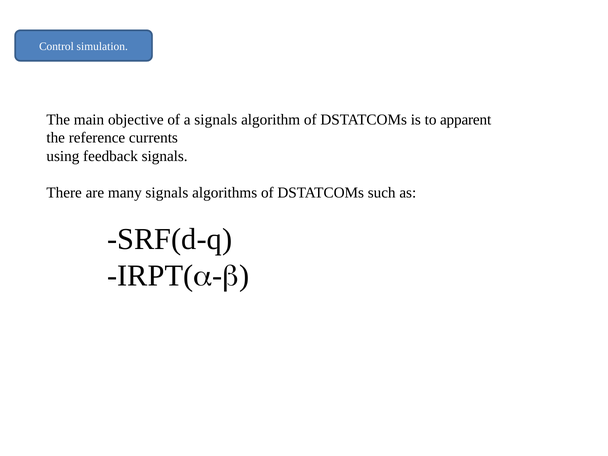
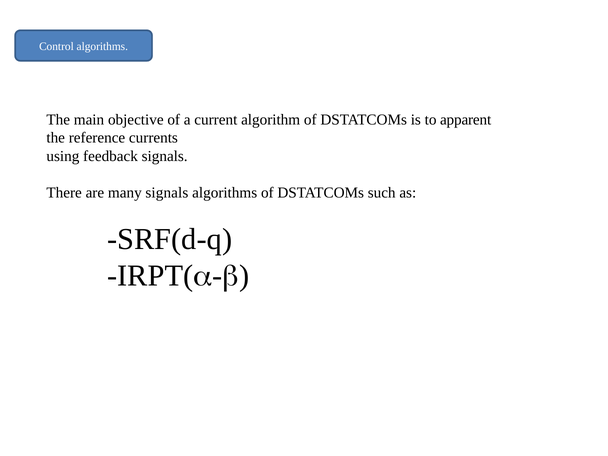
Control simulation: simulation -> algorithms (102, 46)
a signals: signals -> current (216, 120)
